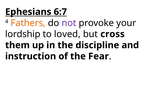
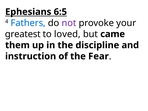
6:7: 6:7 -> 6:5 (60, 12)
Fathers colour: orange -> blue (28, 23)
lordship: lordship -> greatest (23, 34)
cross: cross -> came (113, 34)
